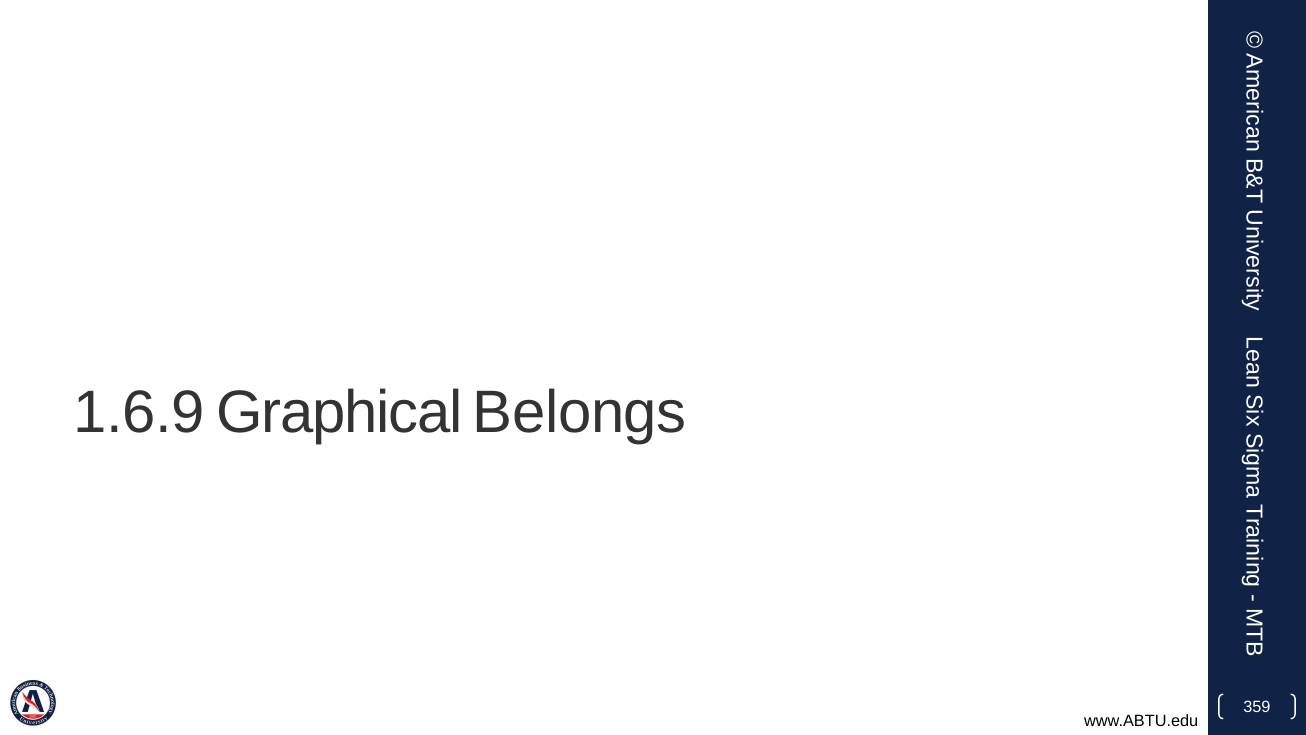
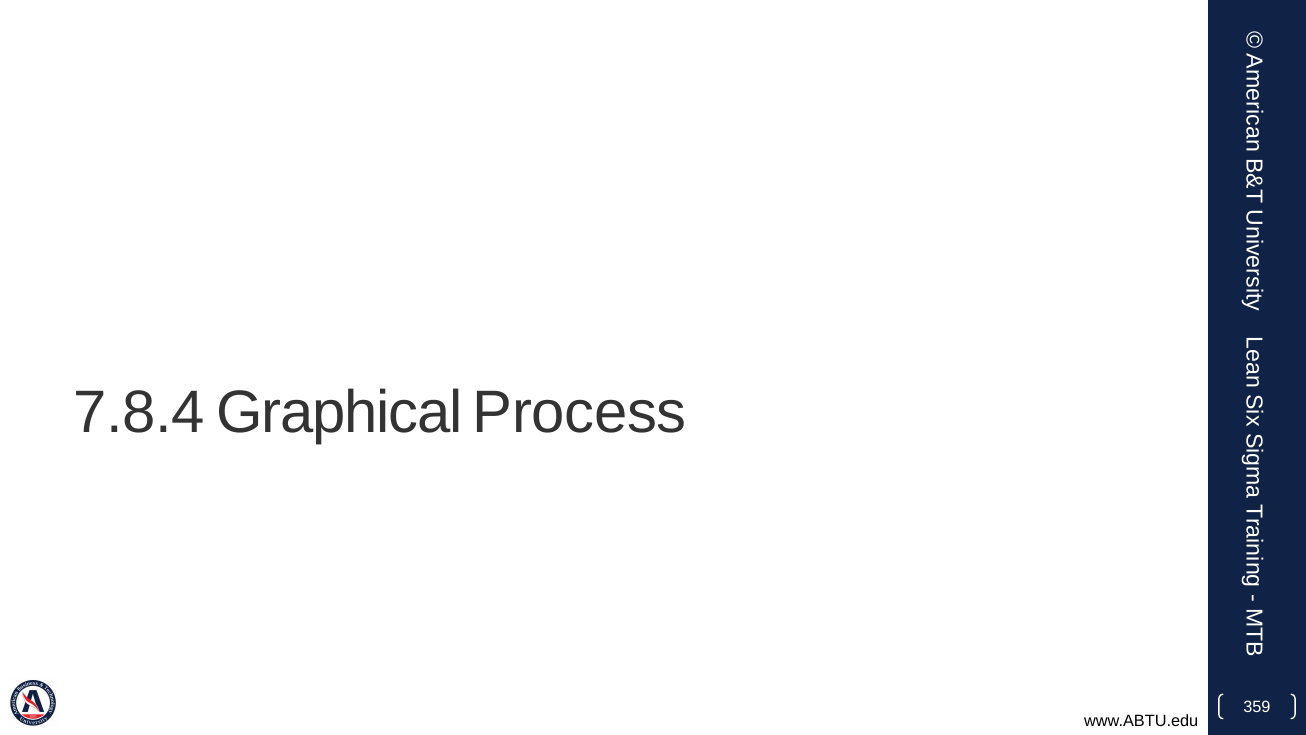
1.6.9: 1.6.9 -> 7.8.4 (139, 413)
Belongs: Belongs -> Process (580, 413)
